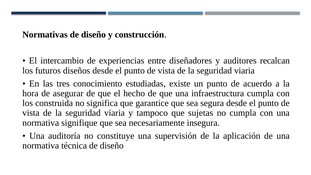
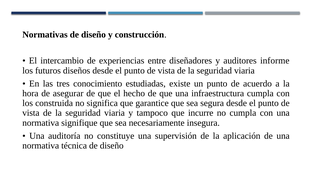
recalcan: recalcan -> informe (275, 61)
sujetas: sujetas -> incurre (201, 113)
